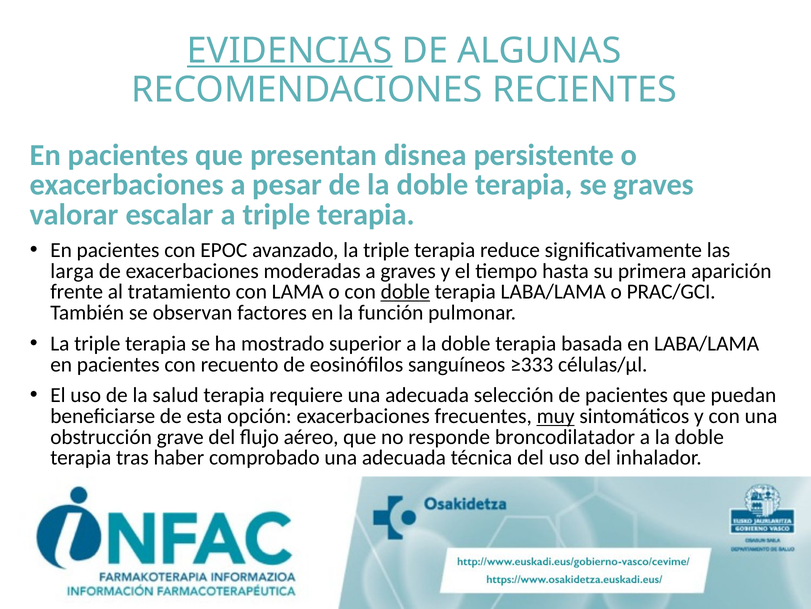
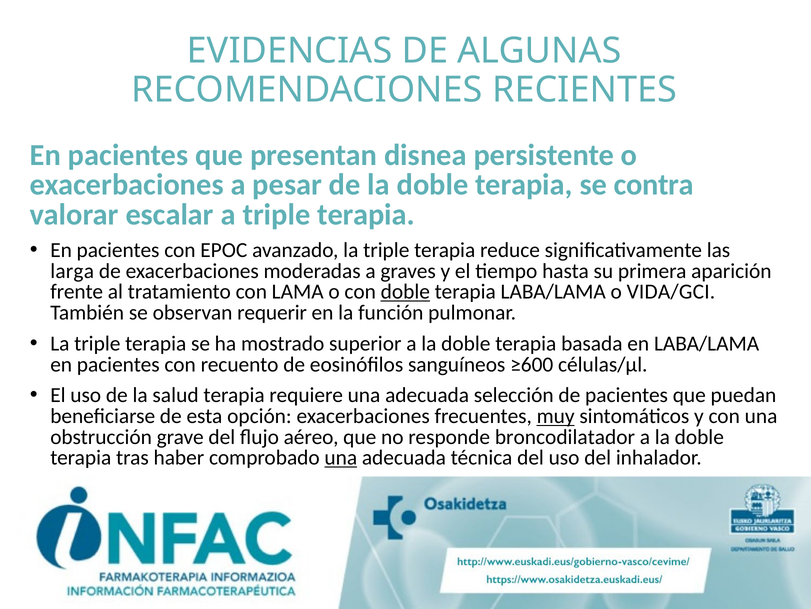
EVIDENCIAS underline: present -> none (290, 51)
se graves: graves -> contra (654, 185)
PRAC/GCI: PRAC/GCI -> VIDA/GCI (671, 292)
factores: factores -> requerir (272, 312)
≥333: ≥333 -> ≥600 (532, 364)
una underline: none -> present (341, 457)
